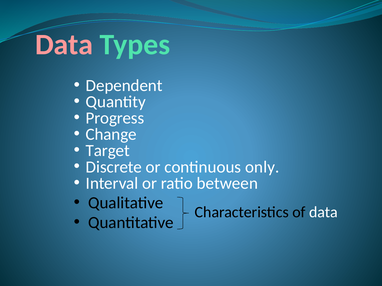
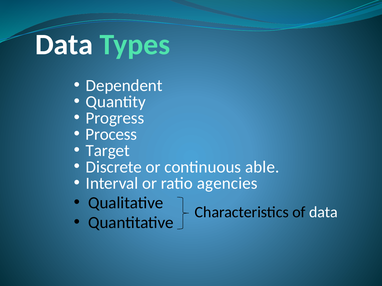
Data colour: pink -> white (64, 45)
Change: Change -> Process (111, 135)
only: only -> able (262, 167)
between: between -> agencies (227, 184)
